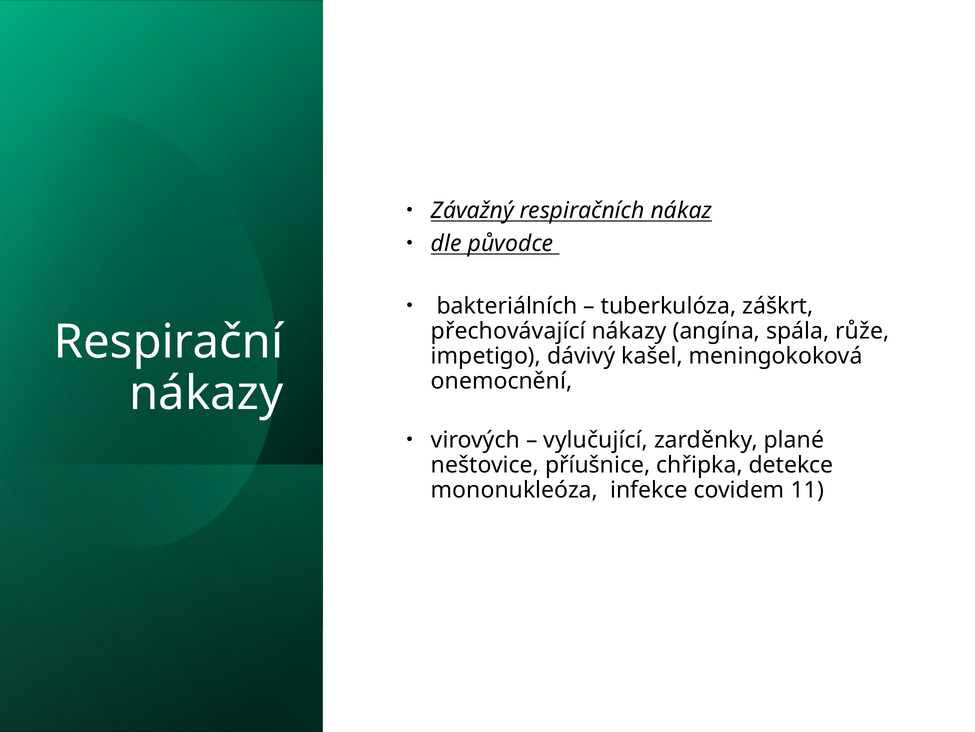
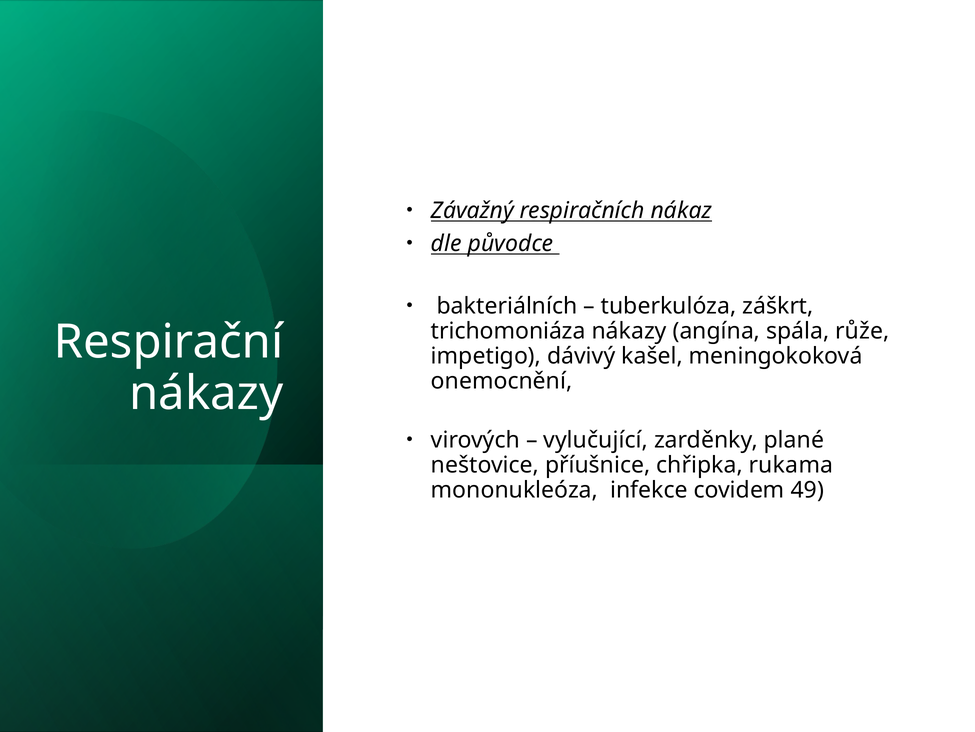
přechovávající: přechovávající -> trichomoniáza (508, 331)
detekce: detekce -> rukama (791, 465)
11: 11 -> 49 (807, 490)
